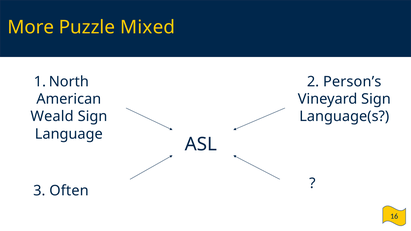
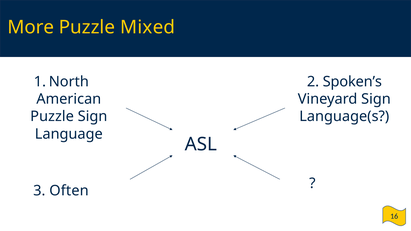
Person’s: Person’s -> Spoken’s (352, 82)
Weald: Weald -> Puzzle (52, 117)
